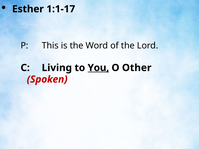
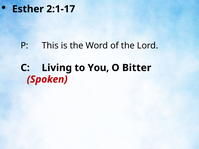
1:1-17: 1:1-17 -> 2:1-17 (61, 9)
You underline: present -> none (98, 68)
Other: Other -> Bitter (137, 68)
